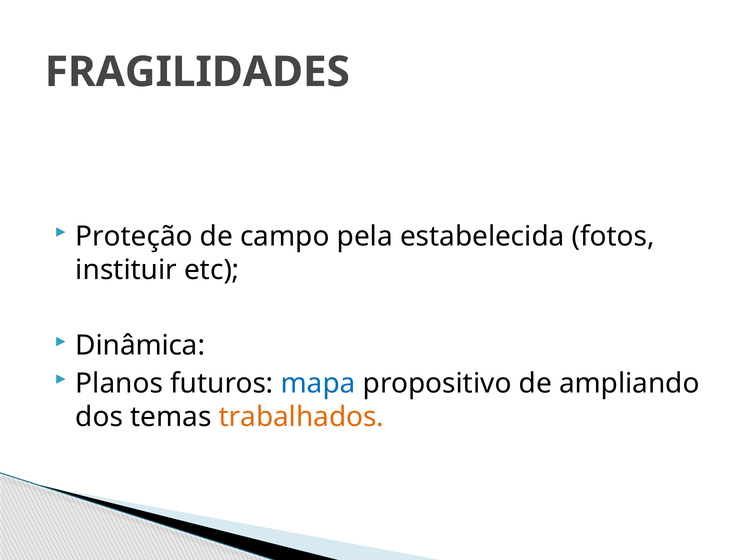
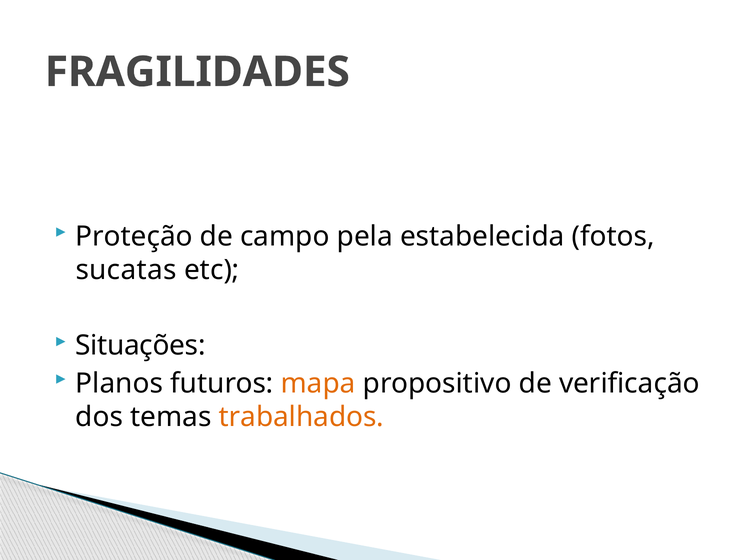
instituir: instituir -> sucatas (126, 270)
Dinâmica: Dinâmica -> Situações (140, 346)
mapa colour: blue -> orange (318, 383)
ampliando: ampliando -> verificação (629, 383)
